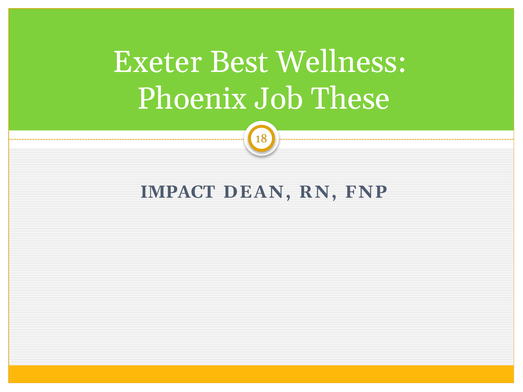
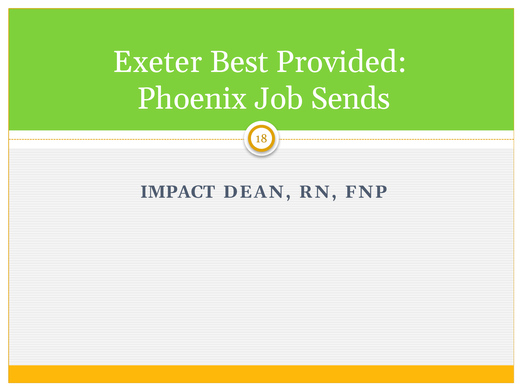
Wellness: Wellness -> Provided (341, 62)
These: These -> Sends (351, 99)
